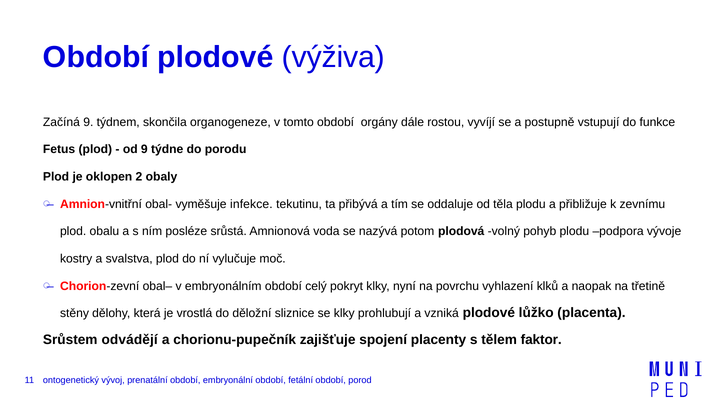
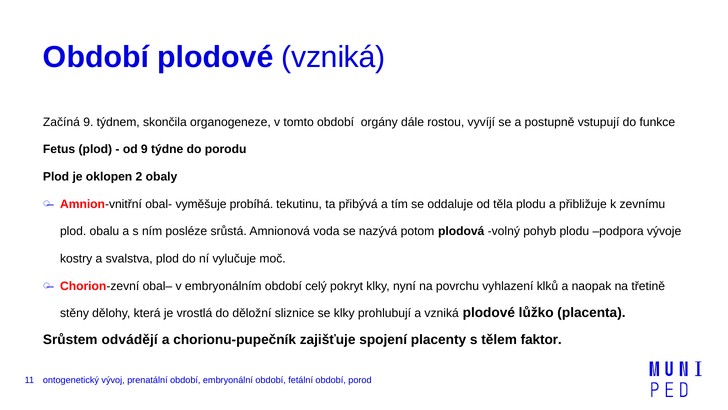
plodové výživa: výživa -> vzniká (333, 57)
infekce: infekce -> probíhá (251, 204)
